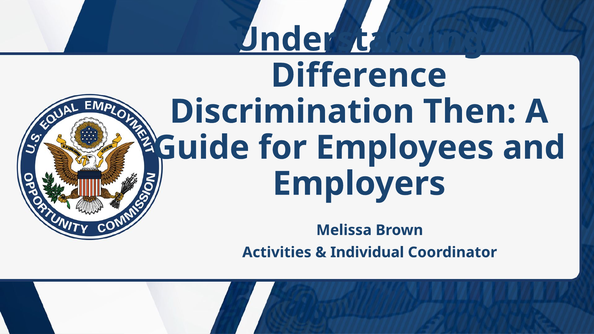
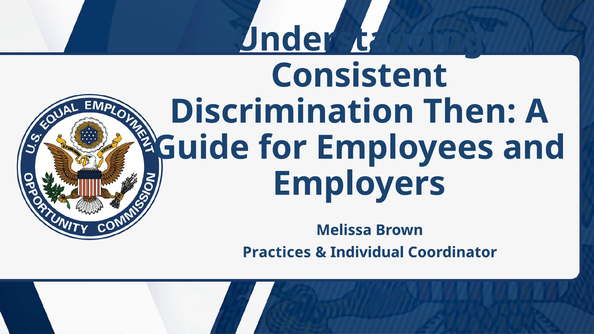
Difference: Difference -> Consistent (359, 76)
Activities: Activities -> Practices (277, 252)
